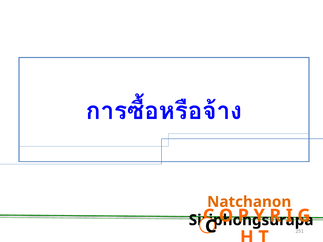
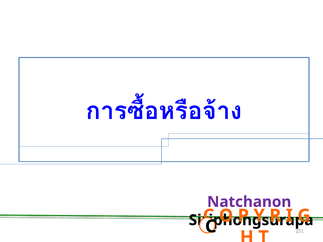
Natchanon colour: orange -> purple (249, 202)
